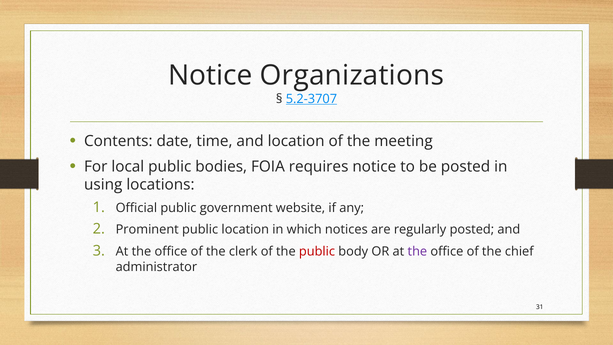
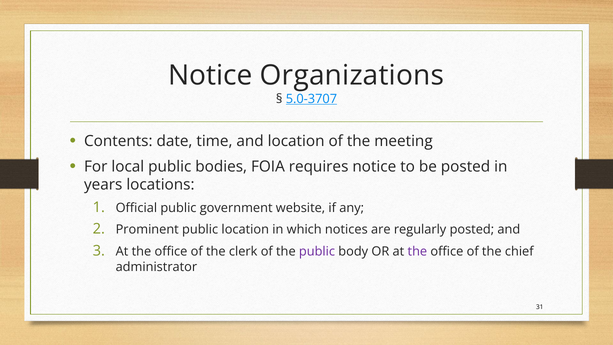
5.2-3707: 5.2-3707 -> 5.0-3707 (311, 99)
using: using -> years (103, 185)
public colour: red -> purple (317, 251)
